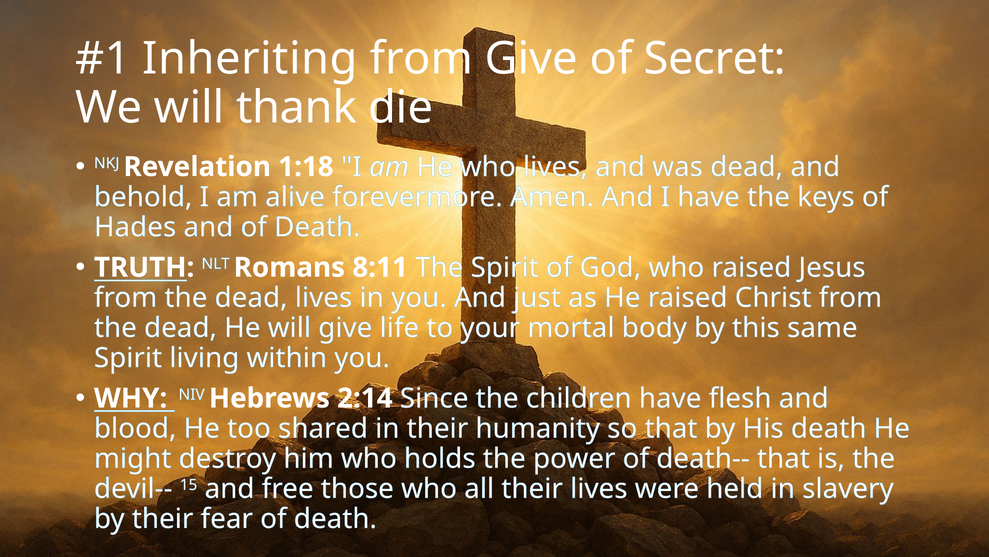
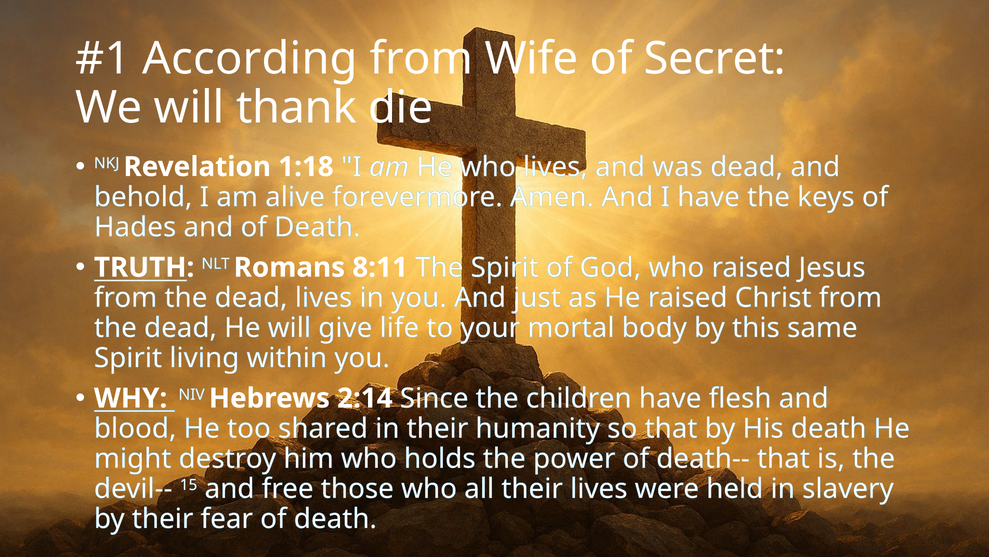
Inheriting: Inheriting -> According (250, 59)
from Give: Give -> Wife (532, 59)
